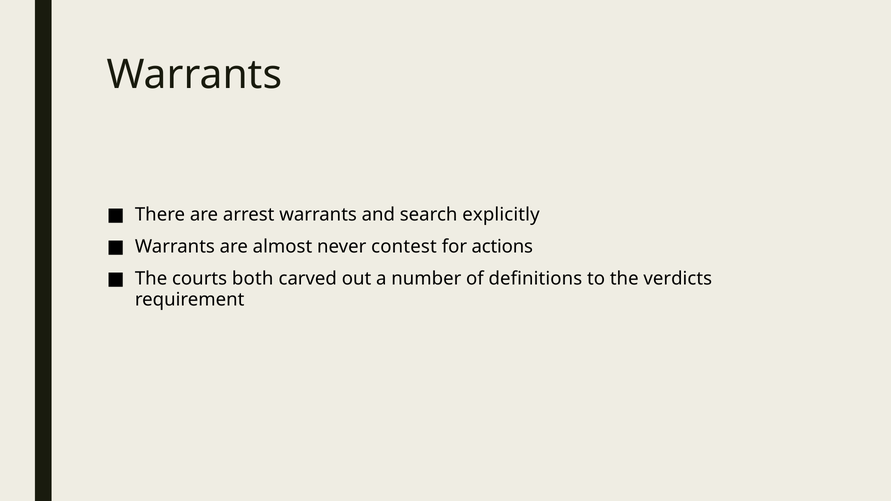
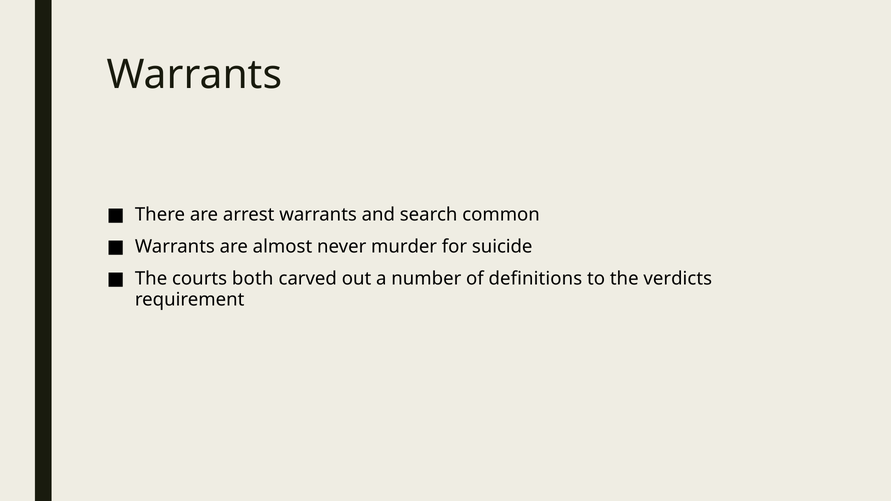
explicitly: explicitly -> common (501, 214)
contest: contest -> murder (404, 247)
actions: actions -> suicide (502, 247)
